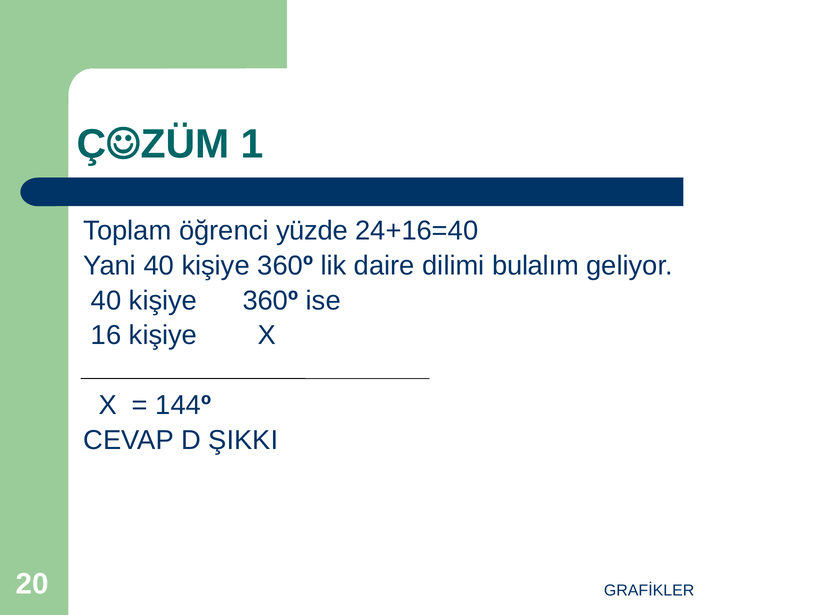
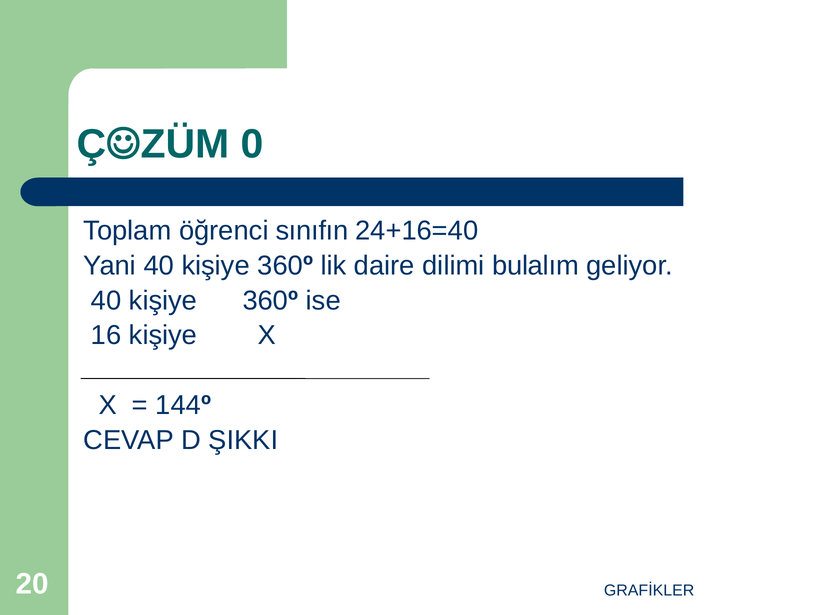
1: 1 -> 0 (252, 144)
yüzde: yüzde -> sınıfın (312, 231)
